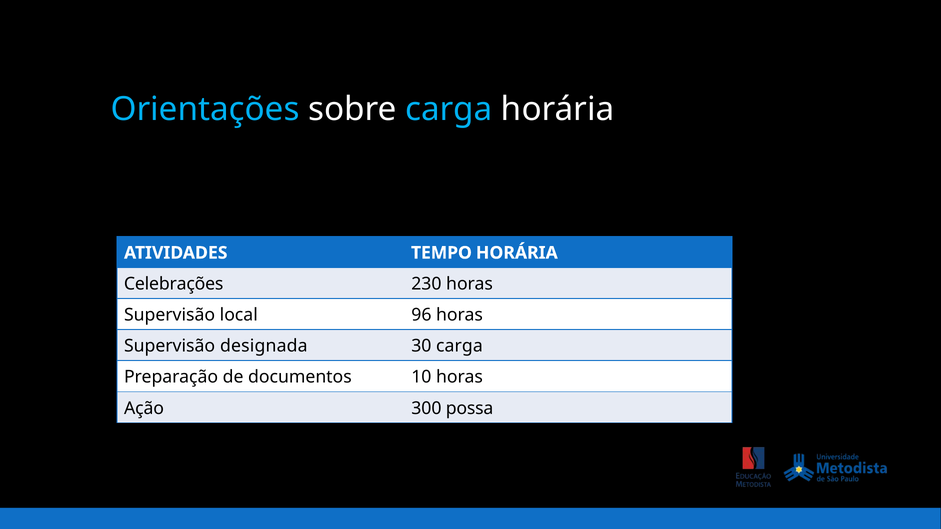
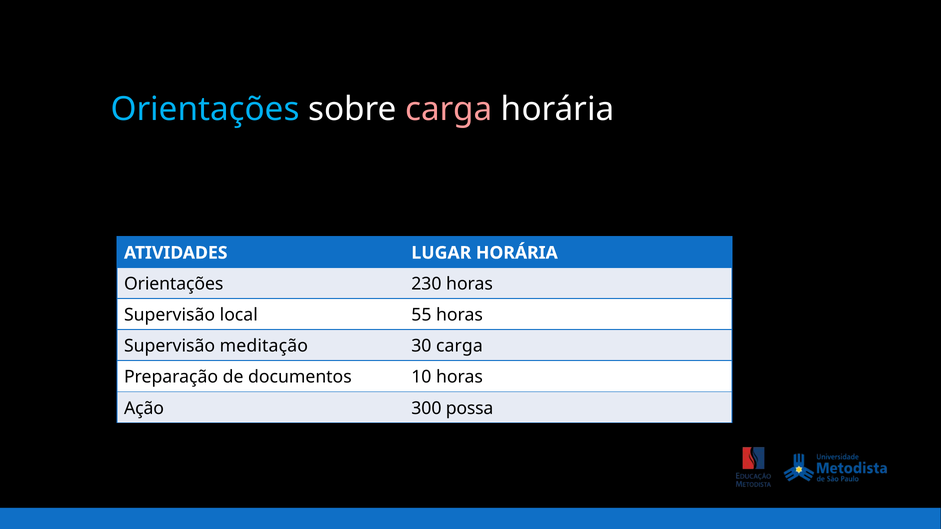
carga colour: light blue -> pink (449, 110)
TEMPO: TEMPO -> LUGAR (441, 253)
Celebrações: Celebrações -> Orientações (174, 284)
96: 96 -> 55 (421, 315)
designada: designada -> meditação (264, 346)
